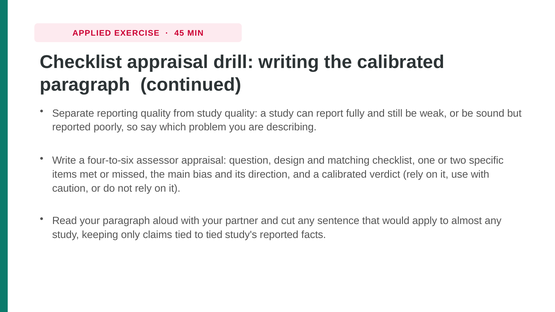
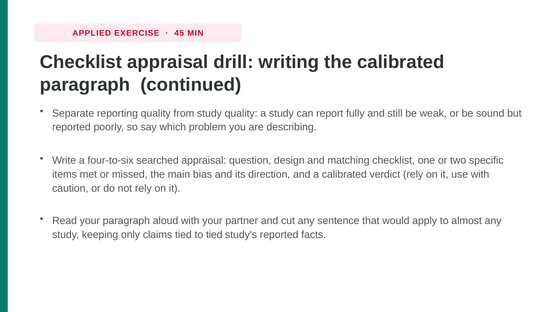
assessor: assessor -> searched (158, 160)
